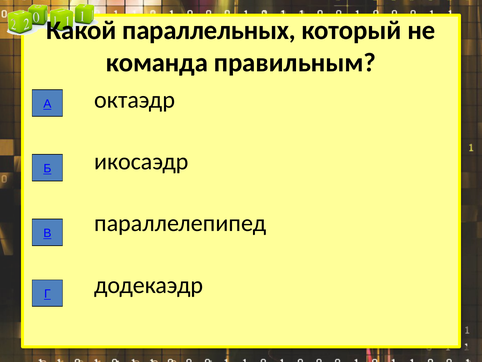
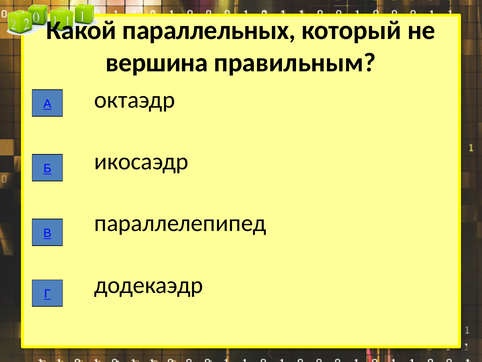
команда: команда -> вершина (157, 63)
